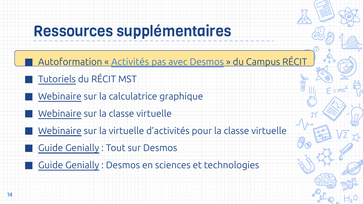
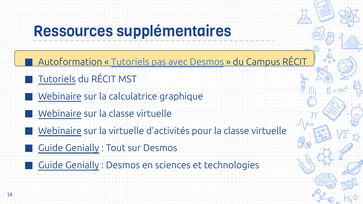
Activités: Activités -> Tutoriels (130, 62)
